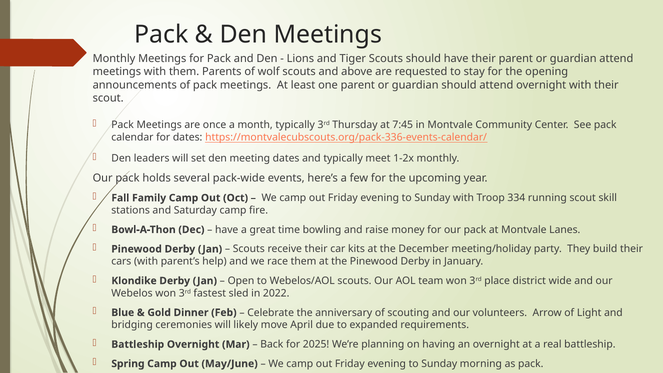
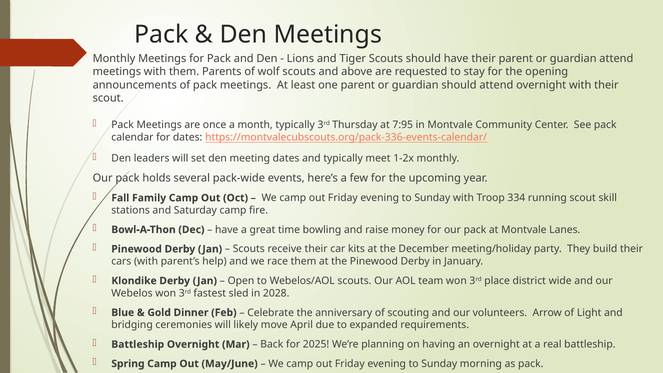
7:45: 7:45 -> 7:95 (403, 125)
2022: 2022 -> 2028 (276, 293)
